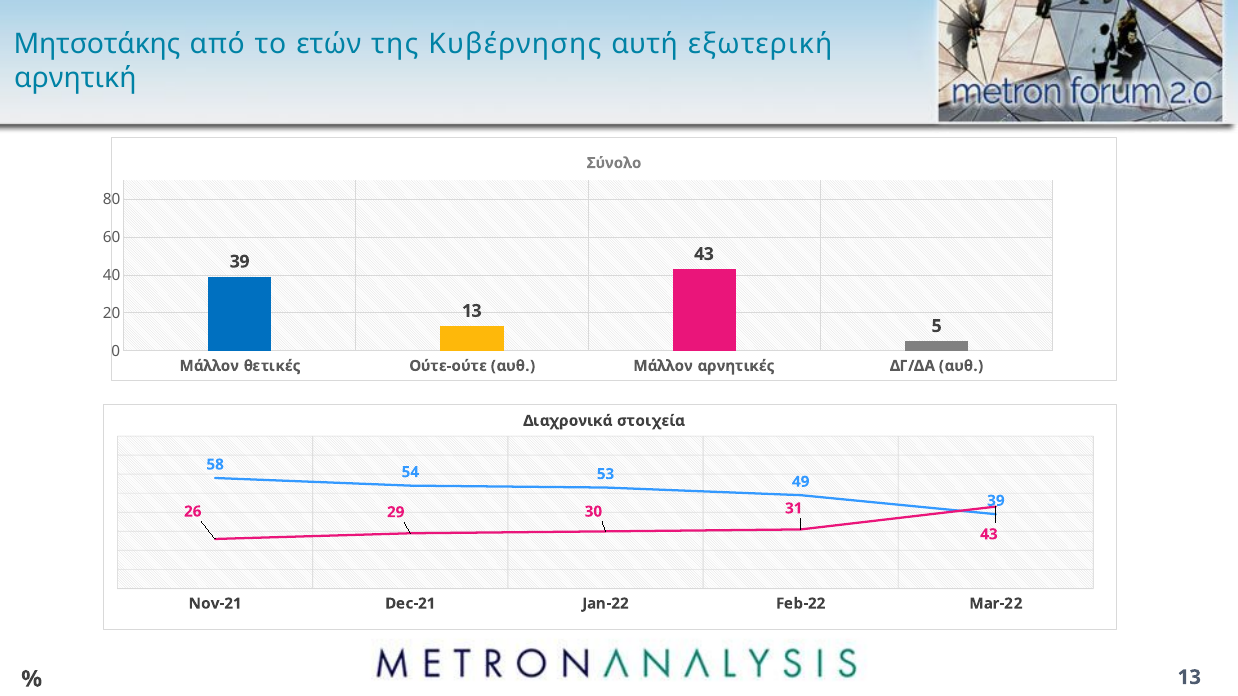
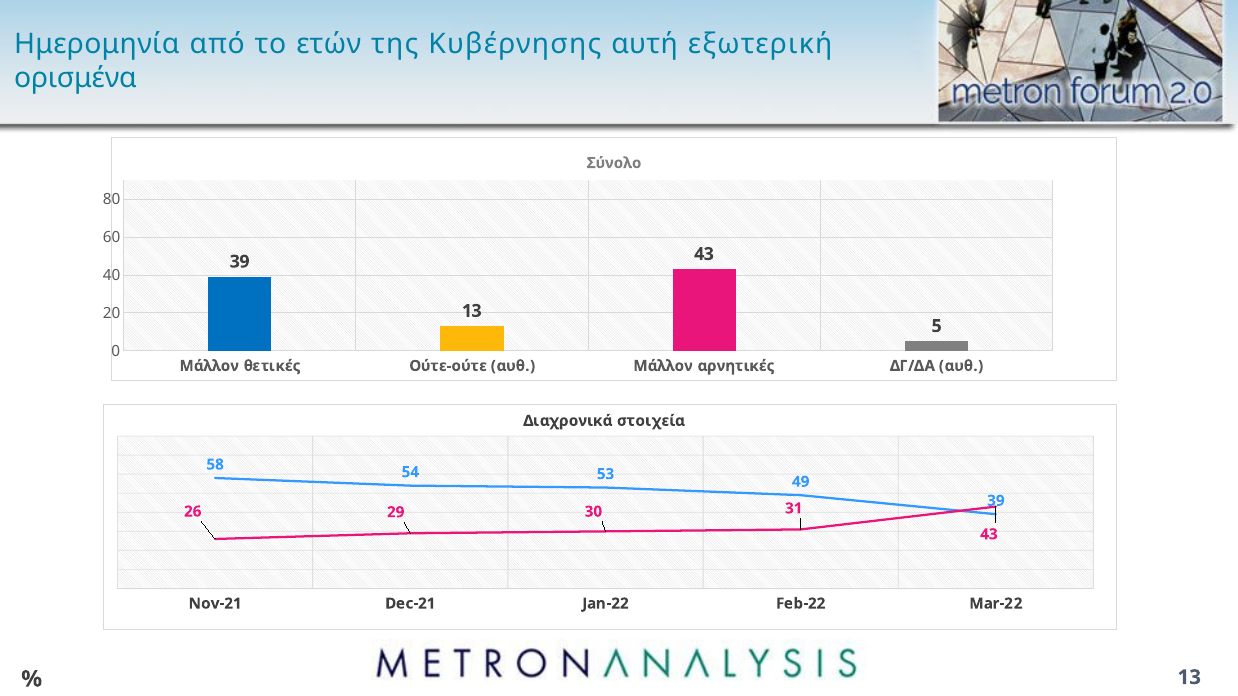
Μητσοτάκης: Μητσοτάκης -> Ημερομηνία (97, 44)
αρνητική: αρνητική -> ορισμένα (75, 78)
